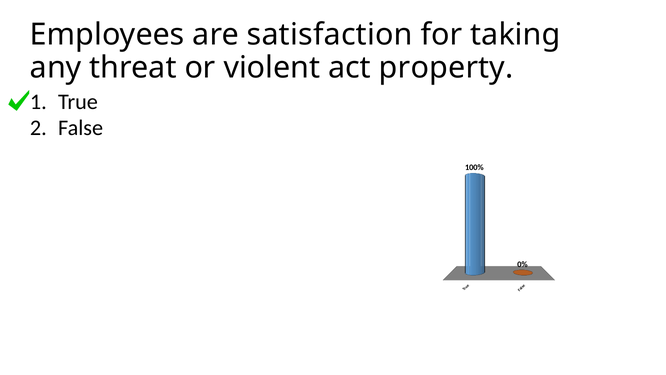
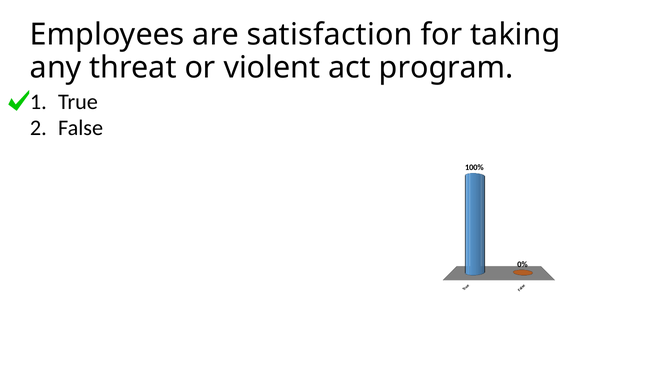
property: property -> program (446, 67)
